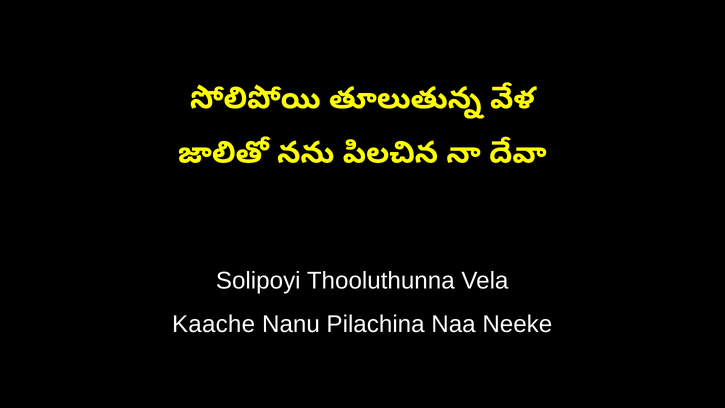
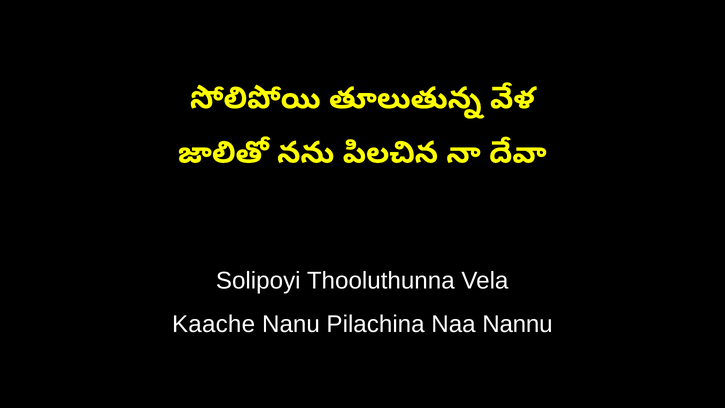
Neeke: Neeke -> Nannu (517, 324)
